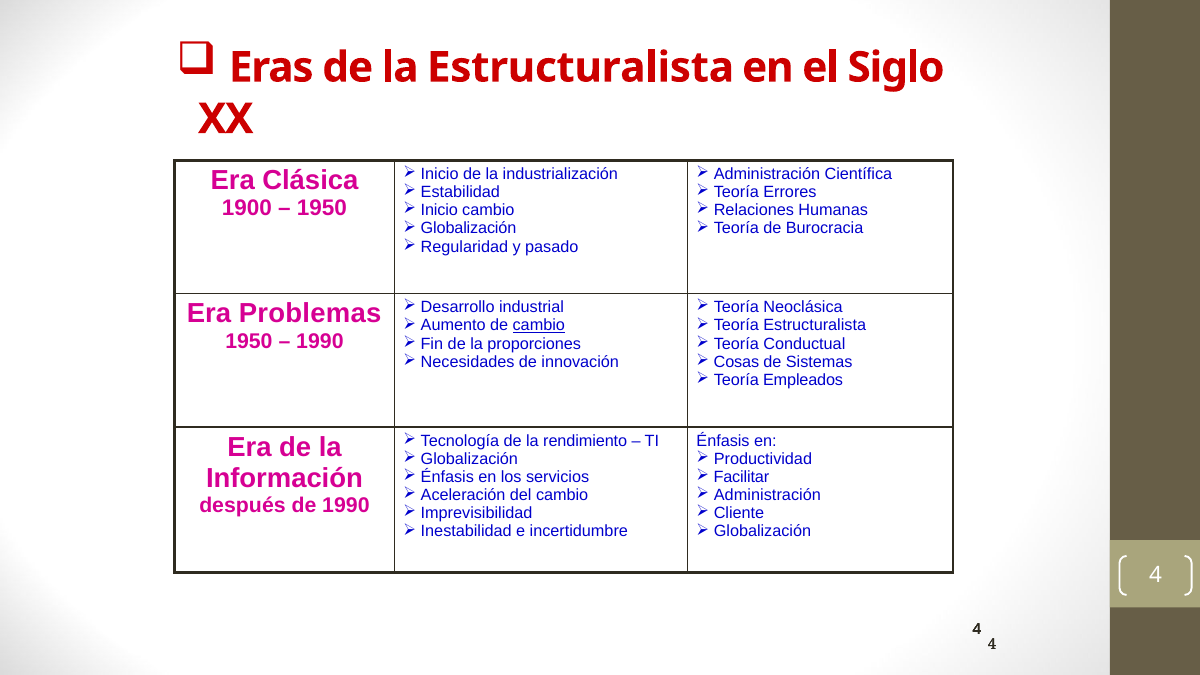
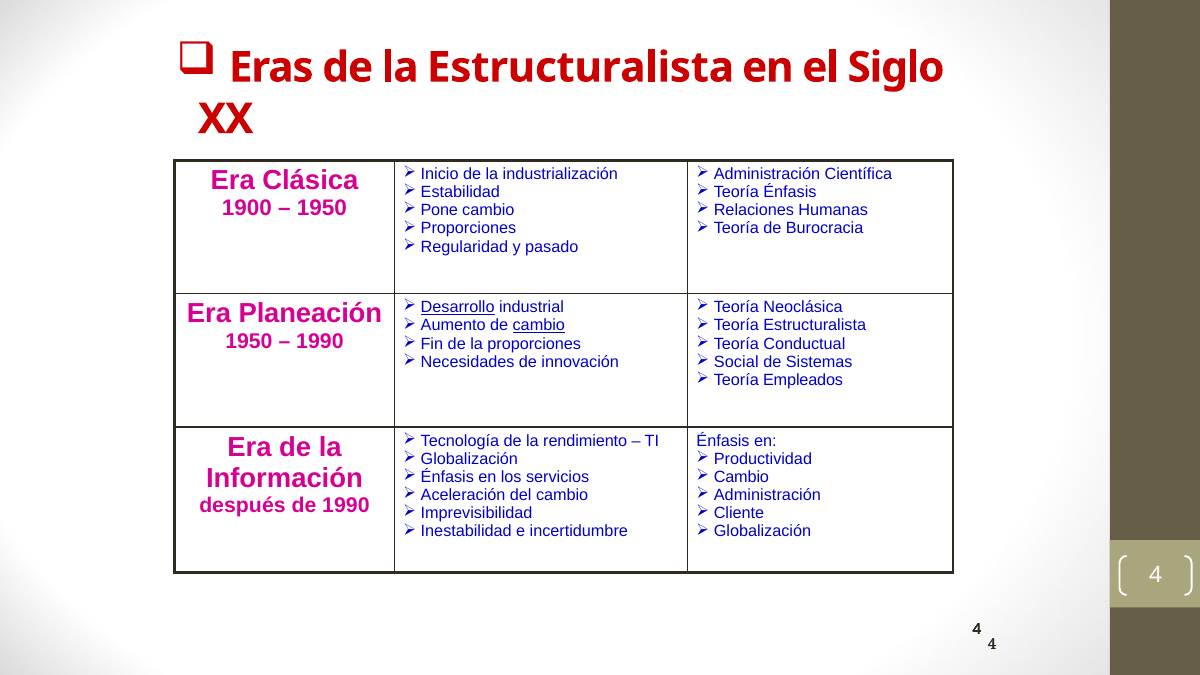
Teoría Errores: Errores -> Énfasis (790, 192)
Inicio: Inicio -> Pone (439, 210)
Globalización: Globalización -> Proporciones (468, 229)
Desarrollo underline: none -> present (458, 307)
Problemas: Problemas -> Planeación (310, 314)
Cosas: Cosas -> Social (736, 362)
Facilitar: Facilitar -> Cambio (741, 477)
